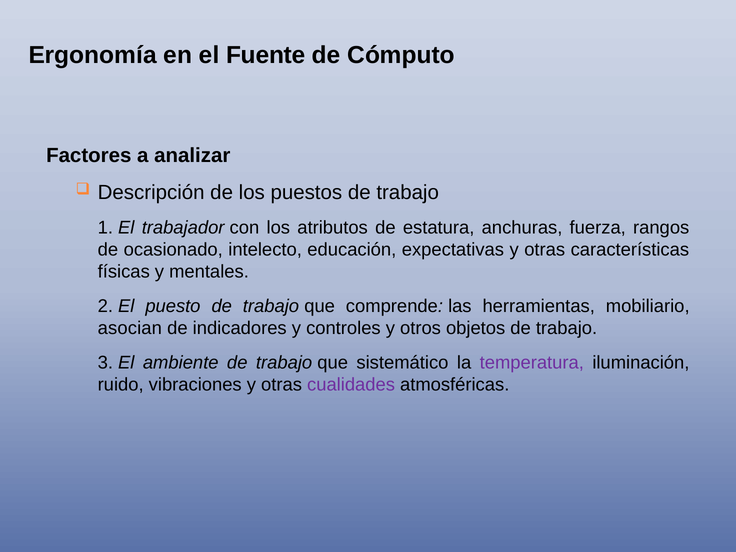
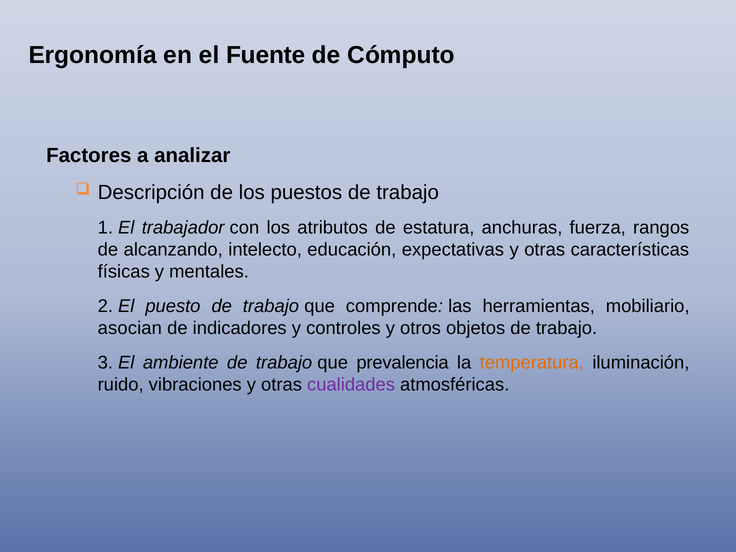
ocasionado: ocasionado -> alcanzando (173, 250)
sistemático: sistemático -> prevalencia (403, 363)
temperatura colour: purple -> orange (532, 363)
